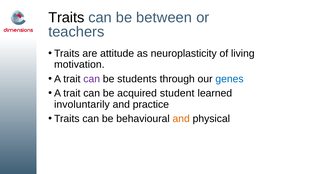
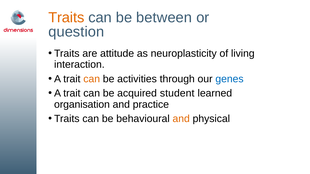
Traits colour: black -> orange (66, 18)
teachers: teachers -> question (76, 32)
motivation: motivation -> interaction (79, 65)
can colour: purple -> orange (92, 79)
students: students -> activities (137, 79)
involuntarily: involuntarily -> organisation (82, 105)
